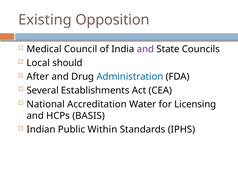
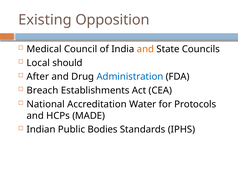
and colour: purple -> orange (145, 49)
Several: Several -> Breach (43, 91)
Licensing: Licensing -> Protocols (195, 105)
BASIS: BASIS -> MADE (89, 116)
Within: Within -> Bodies (103, 130)
